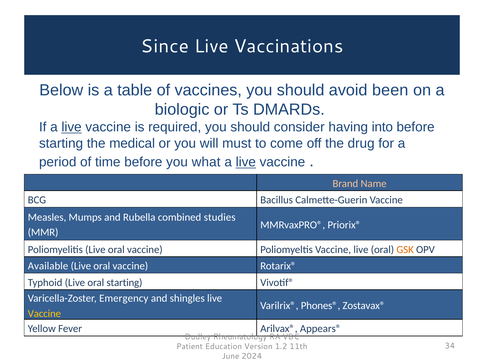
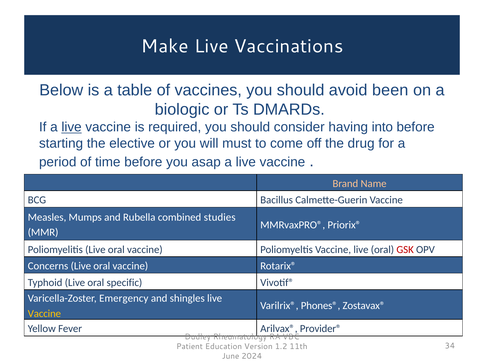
Since: Since -> Make (165, 46)
medical: medical -> elective (132, 143)
what: what -> asap (206, 162)
live underline: present -> none (246, 162)
GSK colour: orange -> red (405, 250)
Available: Available -> Concerns (48, 266)
oral starting: starting -> specific (124, 283)
Appears®: Appears® -> Provider® (321, 329)
